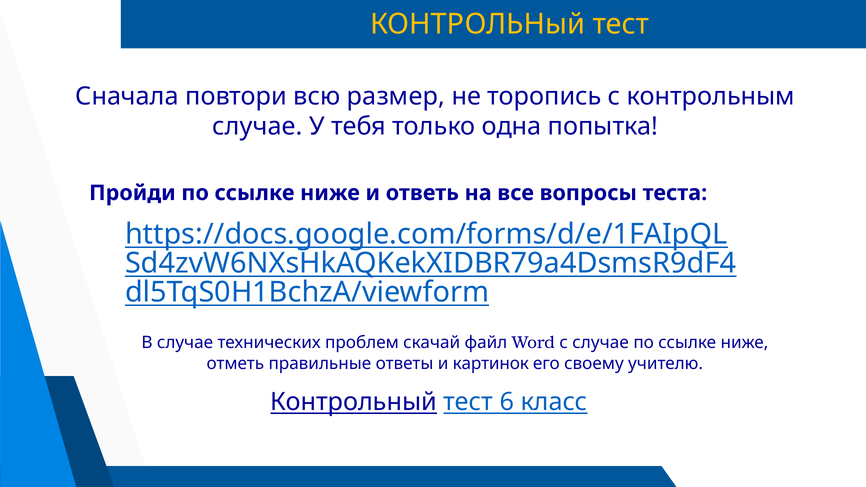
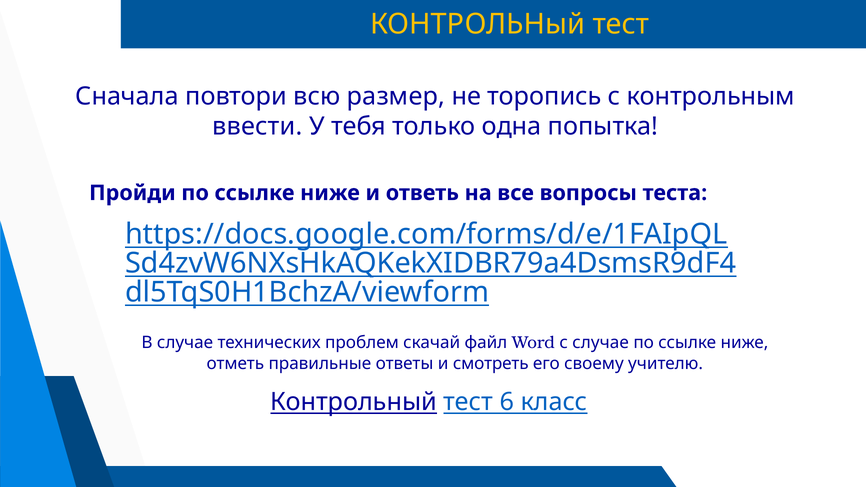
случае: случае -> ввести (257, 127)
картинок: картинок -> смотреть (491, 363)
